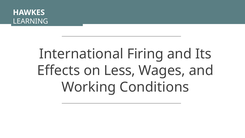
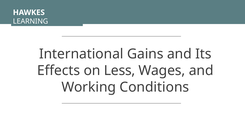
Firing: Firing -> Gains (145, 54)
